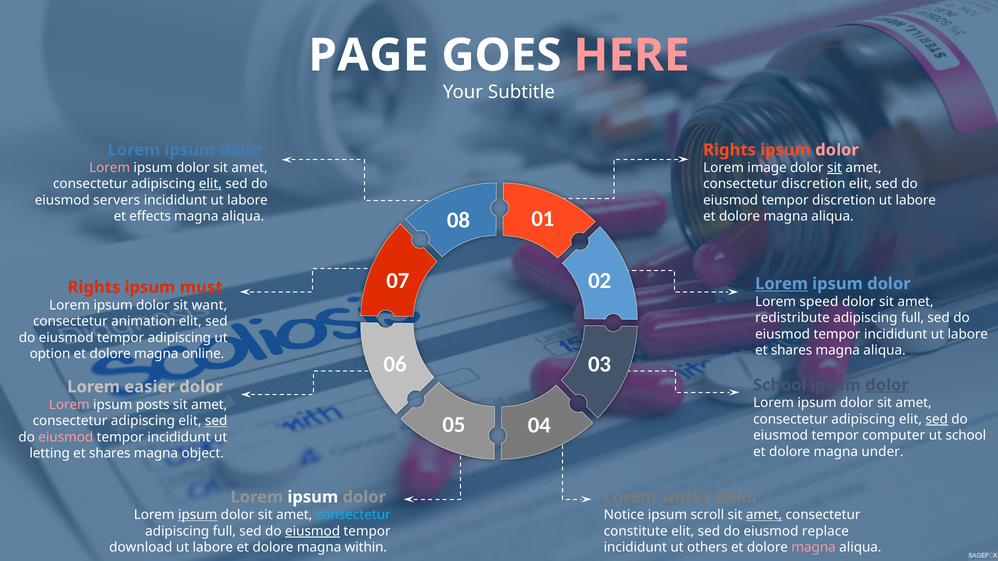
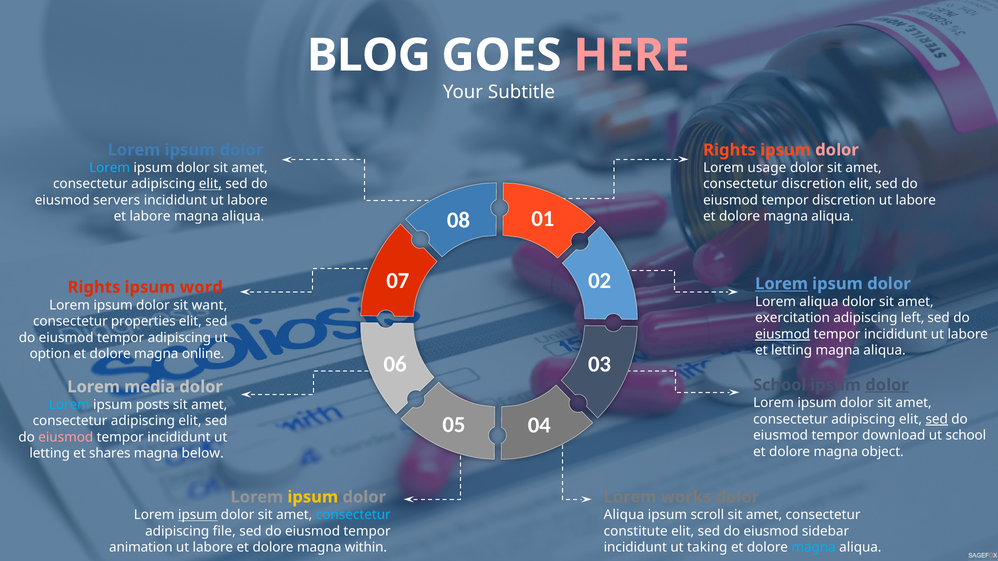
PAGE: PAGE -> BLOG (369, 55)
Lorem colour: pink -> light blue (110, 168)
image: image -> usage (767, 168)
sit underline: present -> none (835, 168)
et effects: effects -> labore (150, 217)
must: must -> word (201, 287)
Lorem speed: speed -> aliqua (819, 302)
redistribute: redistribute -> exercitation (793, 318)
full: full -> left (913, 318)
animation: animation -> properties (143, 322)
eiusmod underline: none -> present (783, 334)
shares: shares -> letting (792, 351)
easier: easier -> media (150, 387)
Lorem colour: pink -> light blue (69, 405)
sed underline: present -> none (216, 421)
computer: computer -> download (894, 436)
under: under -> object (883, 452)
object: object -> below (203, 454)
ipsum colour: white -> yellow (313, 497)
Notice: Notice -> Aliqua (624, 515)
amet underline: present -> none (764, 515)
full: full -> file (224, 531)
eiusmod underline: present -> none (313, 531)
replace: replace -> sidebar (826, 531)
download: download -> animation (141, 548)
others: others -> taking (707, 548)
magna colour: pink -> light blue (814, 548)
